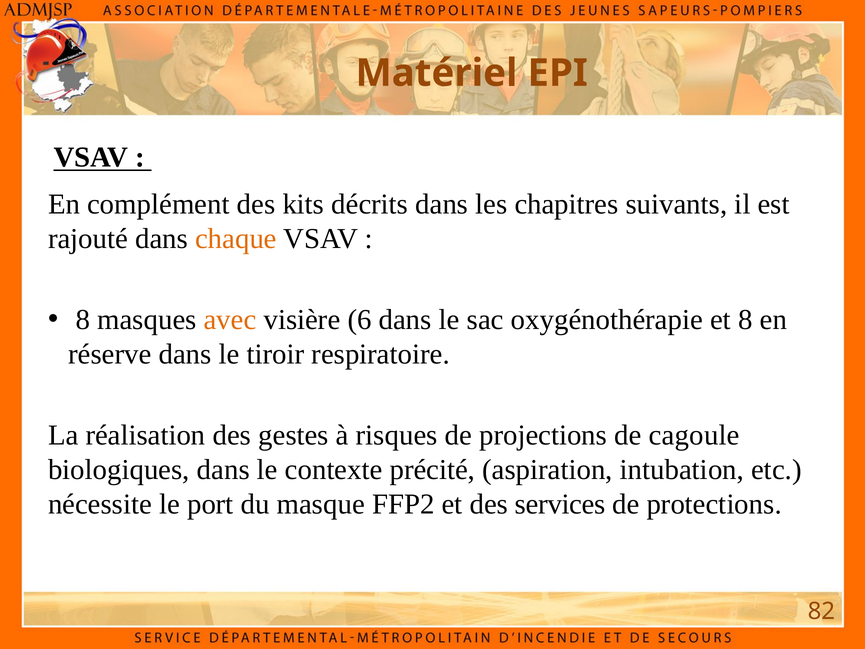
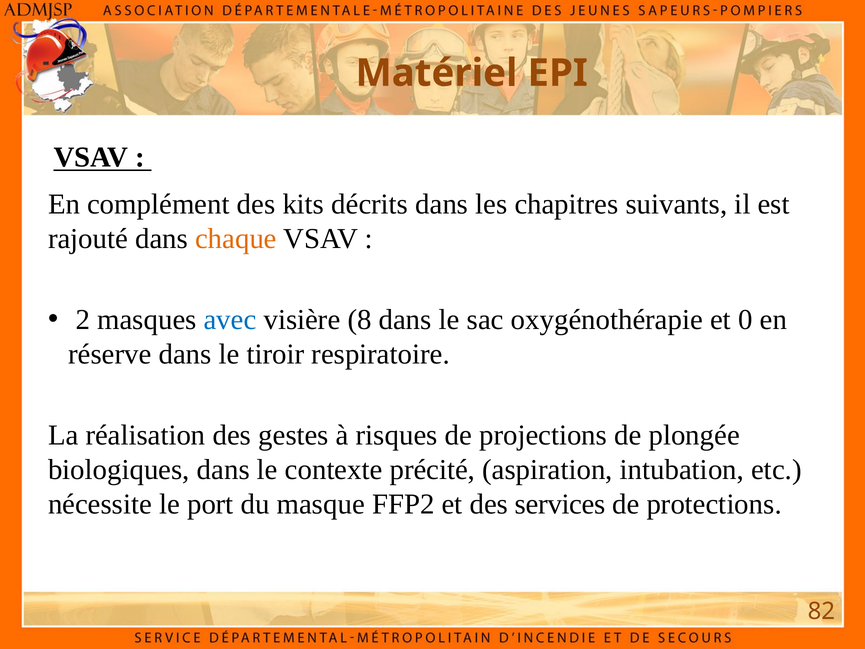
8: 8 -> 2 (83, 320)
avec colour: orange -> blue (230, 320)
6: 6 -> 8 (360, 320)
et 8: 8 -> 0 (745, 320)
cagoule: cagoule -> plongée (694, 435)
